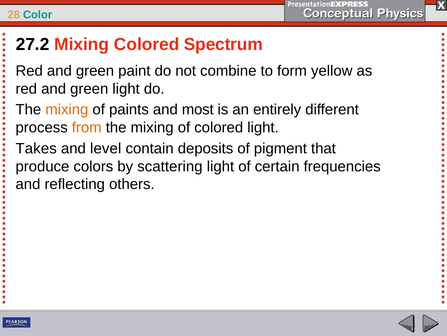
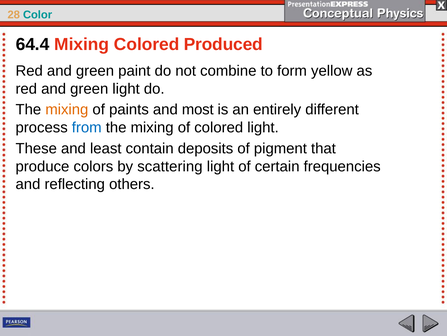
27.2: 27.2 -> 64.4 (33, 44)
Spectrum: Spectrum -> Produced (223, 44)
from colour: orange -> blue (87, 127)
Takes: Takes -> These (36, 148)
level: level -> least (106, 148)
